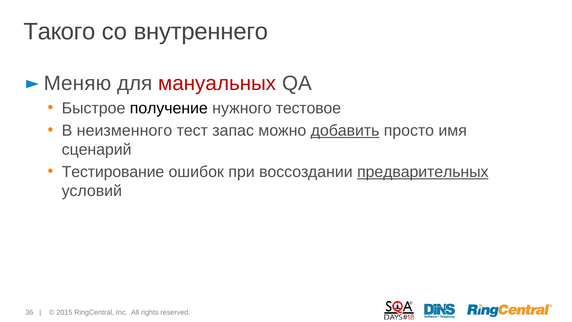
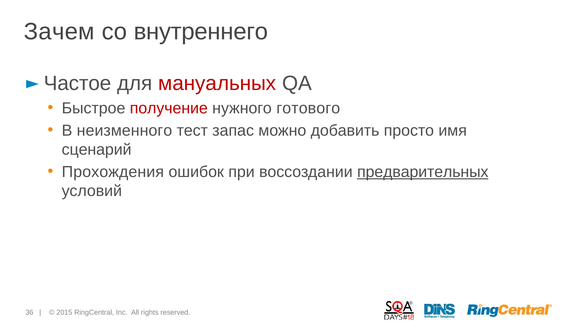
Такого: Такого -> Зачем (59, 32)
Меняю: Меняю -> Частое (78, 83)
получение colour: black -> red (169, 108)
тестовое: тестовое -> готового (308, 108)
добавить underline: present -> none (345, 130)
Тестирование: Тестирование -> Прохождения (113, 172)
